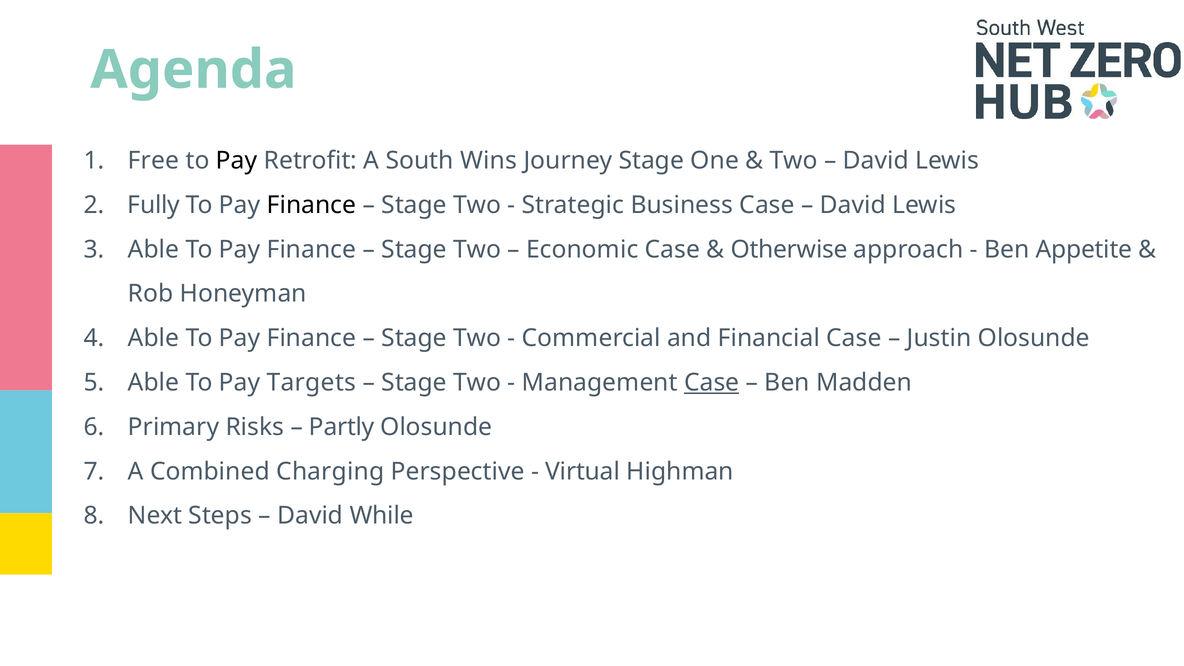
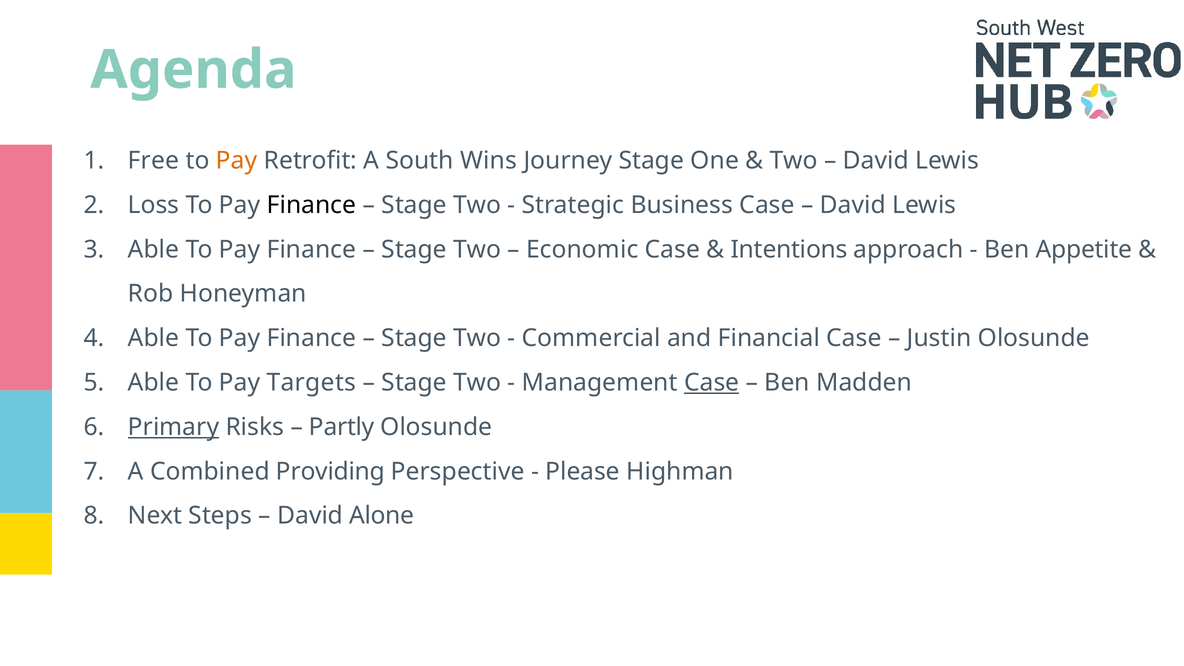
Pay colour: black -> orange (237, 161)
Fully: Fully -> Loss (154, 205)
Otherwise: Otherwise -> Intentions (789, 249)
Primary underline: none -> present (174, 427)
Charging: Charging -> Providing (330, 471)
Virtual: Virtual -> Please (583, 471)
While: While -> Alone (382, 516)
